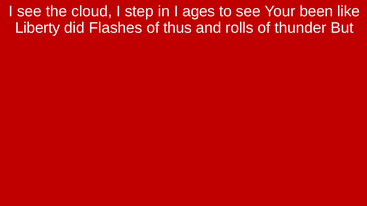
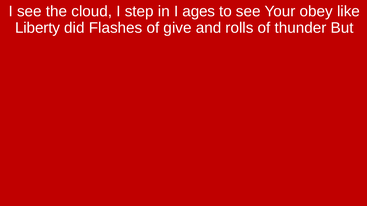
been: been -> obey (316, 11)
thus: thus -> give (178, 28)
